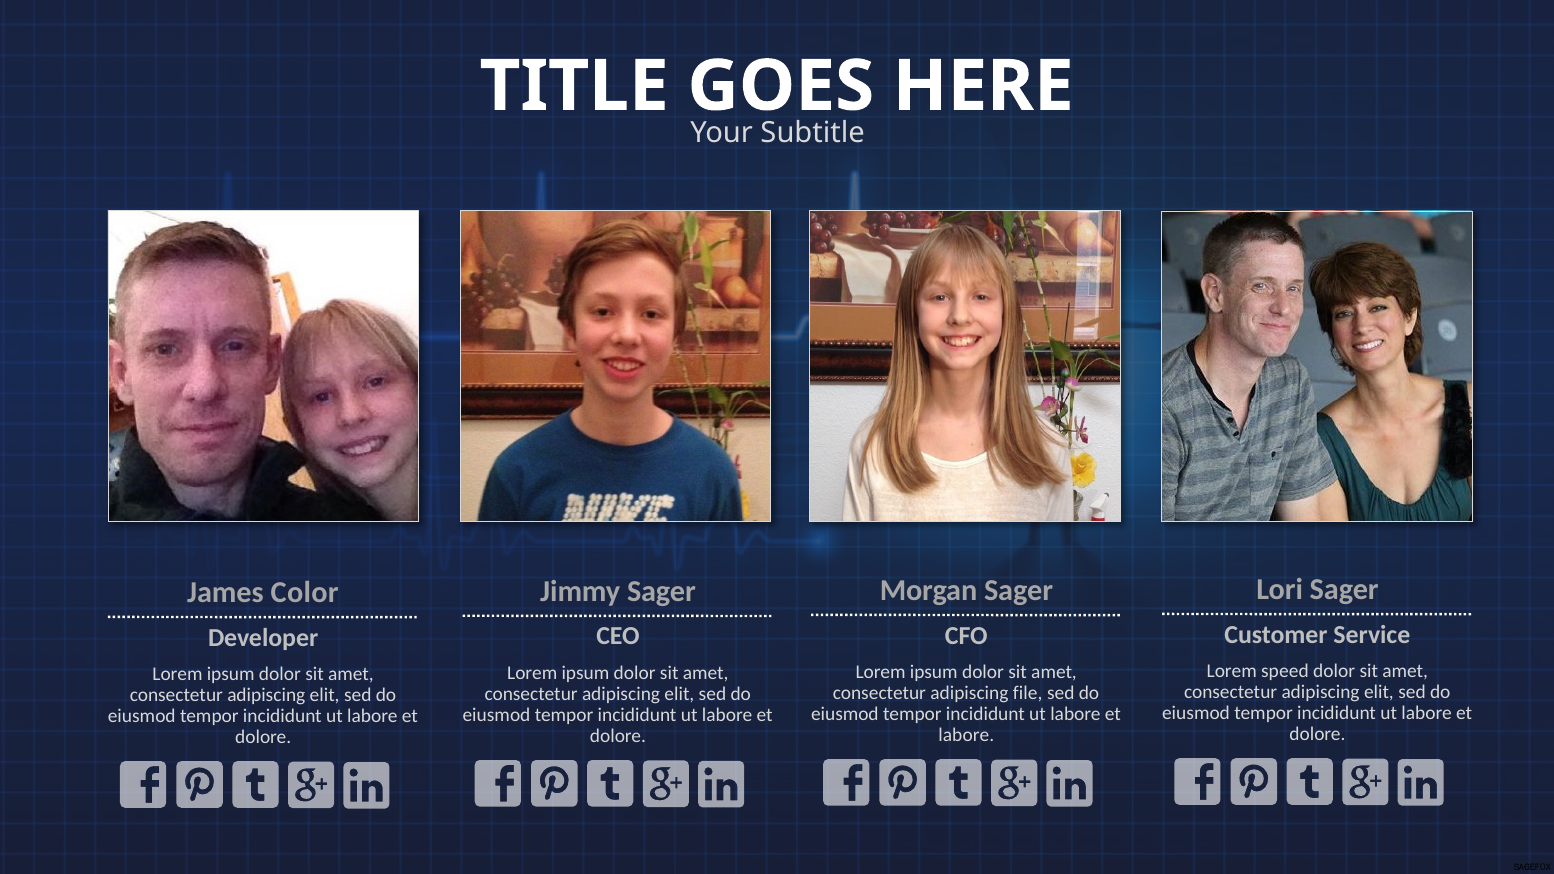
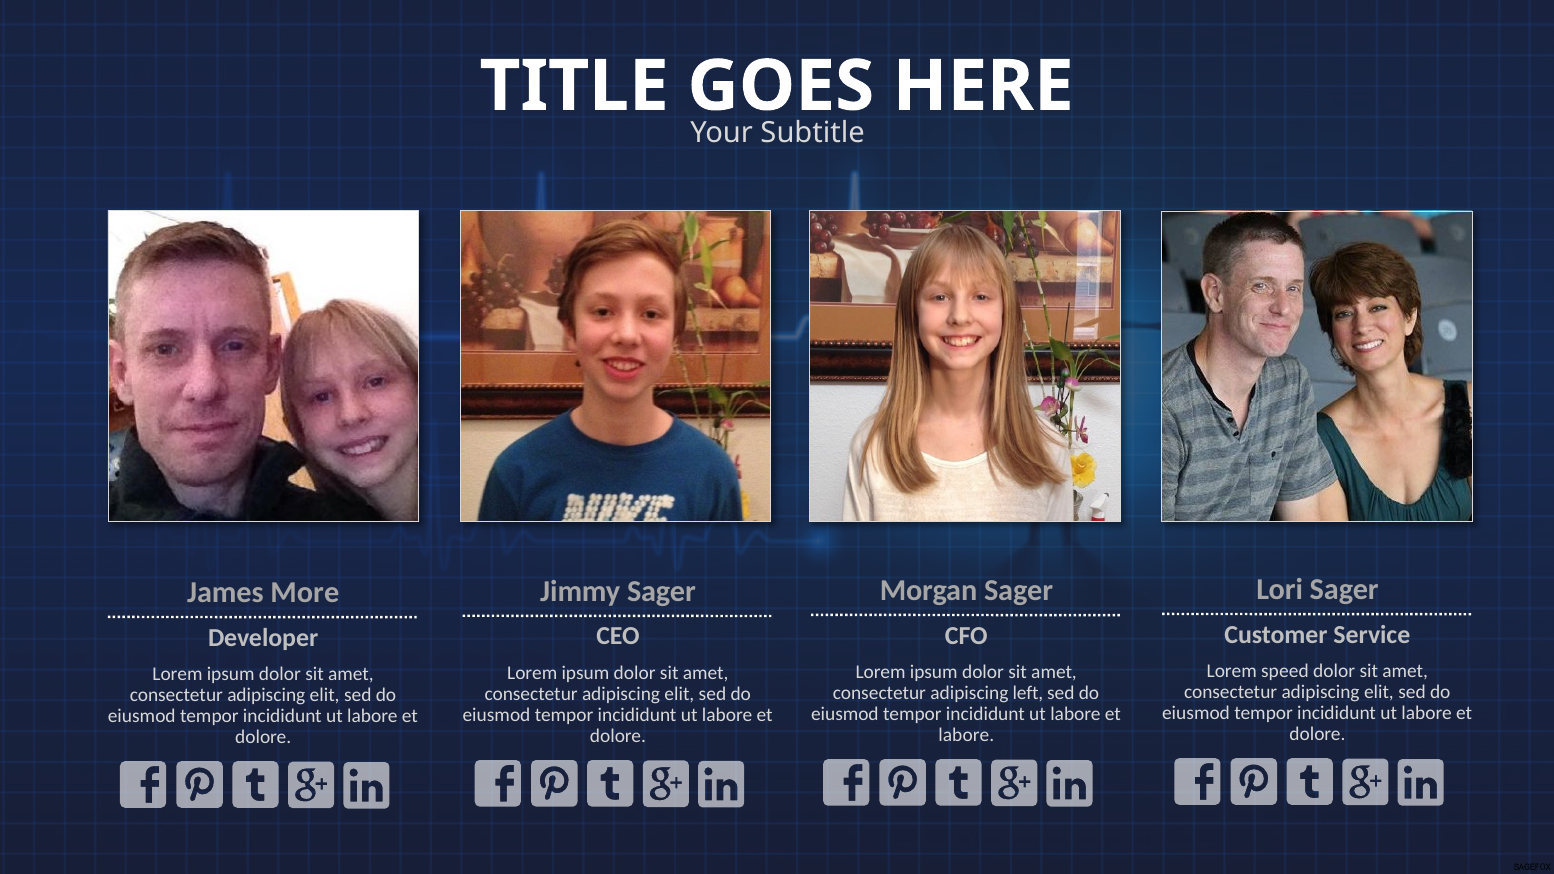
Color: Color -> More (305, 593)
file: file -> left (1028, 693)
